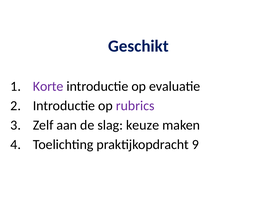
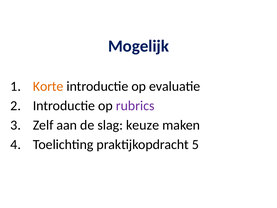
Geschikt: Geschikt -> Mogelijk (138, 46)
Korte colour: purple -> orange (48, 86)
9: 9 -> 5 (195, 144)
